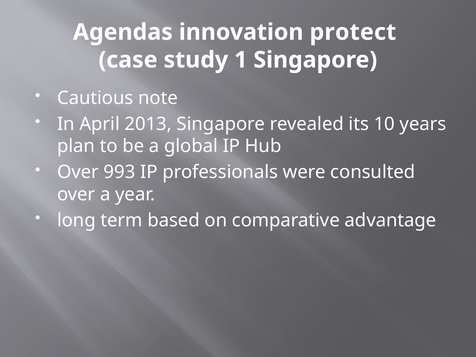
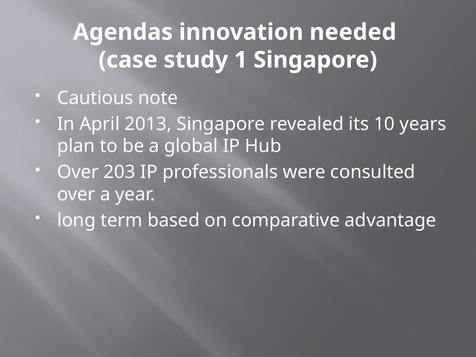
protect: protect -> needed (353, 32)
993: 993 -> 203 (120, 172)
